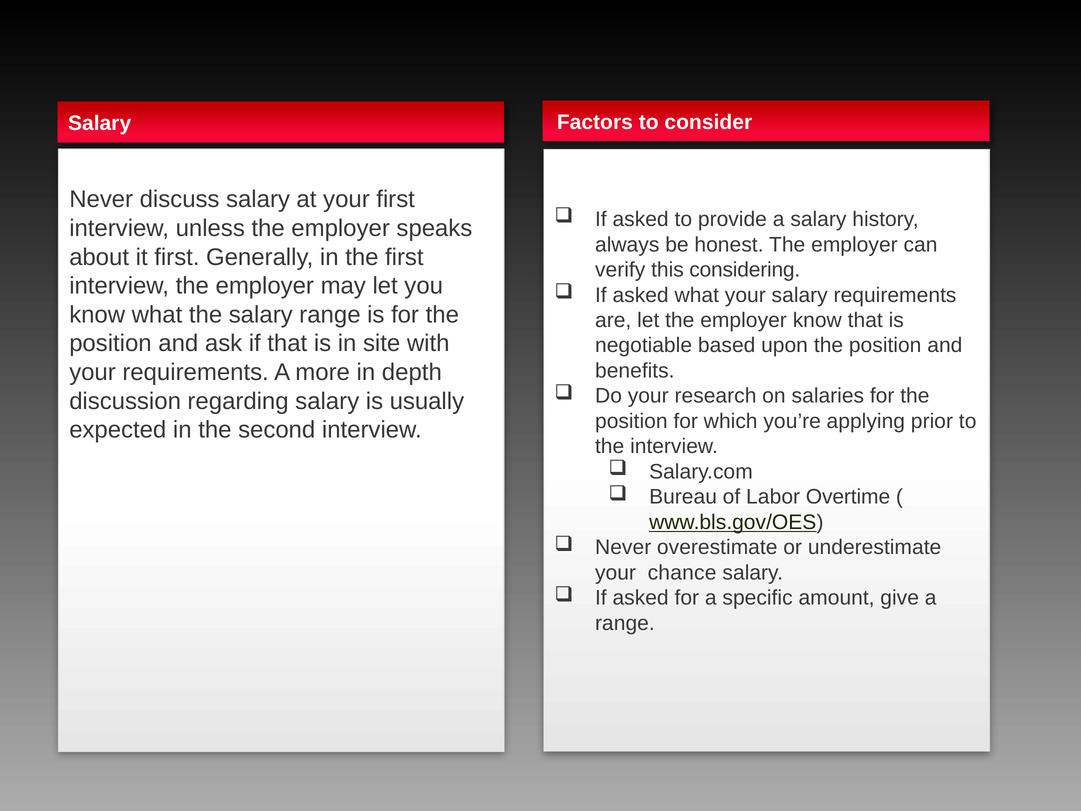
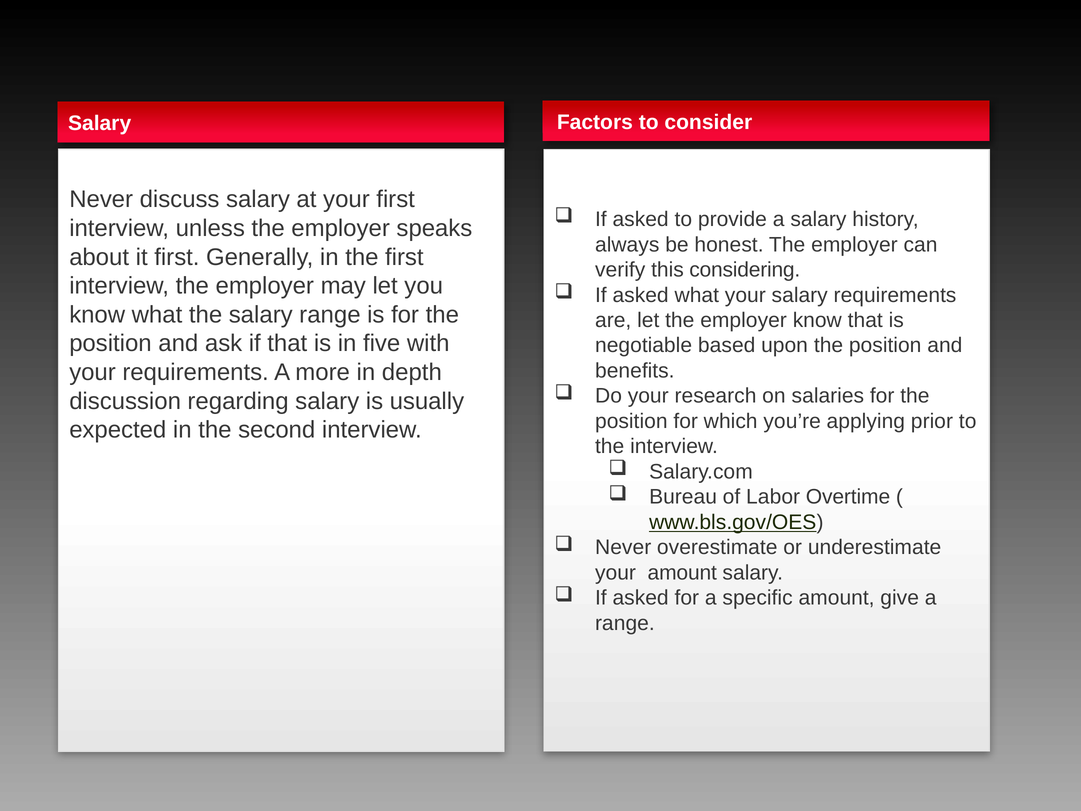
site: site -> five (382, 343)
your chance: chance -> amount (682, 573)
